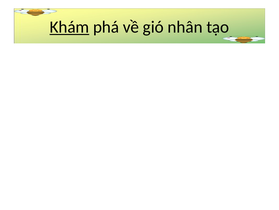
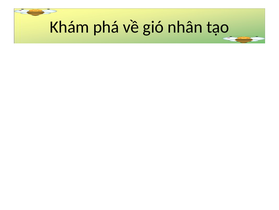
Khám underline: present -> none (69, 27)
